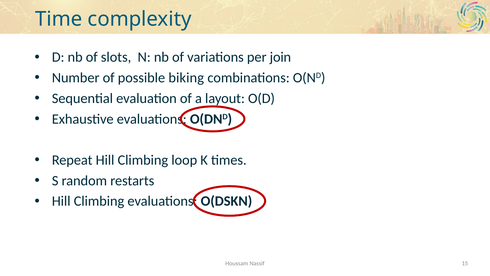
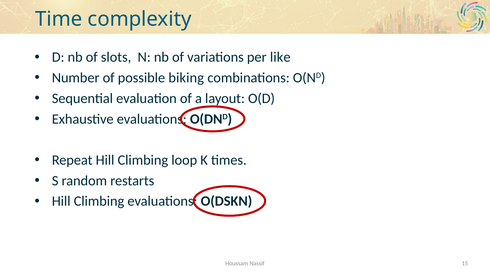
join: join -> like (280, 57)
